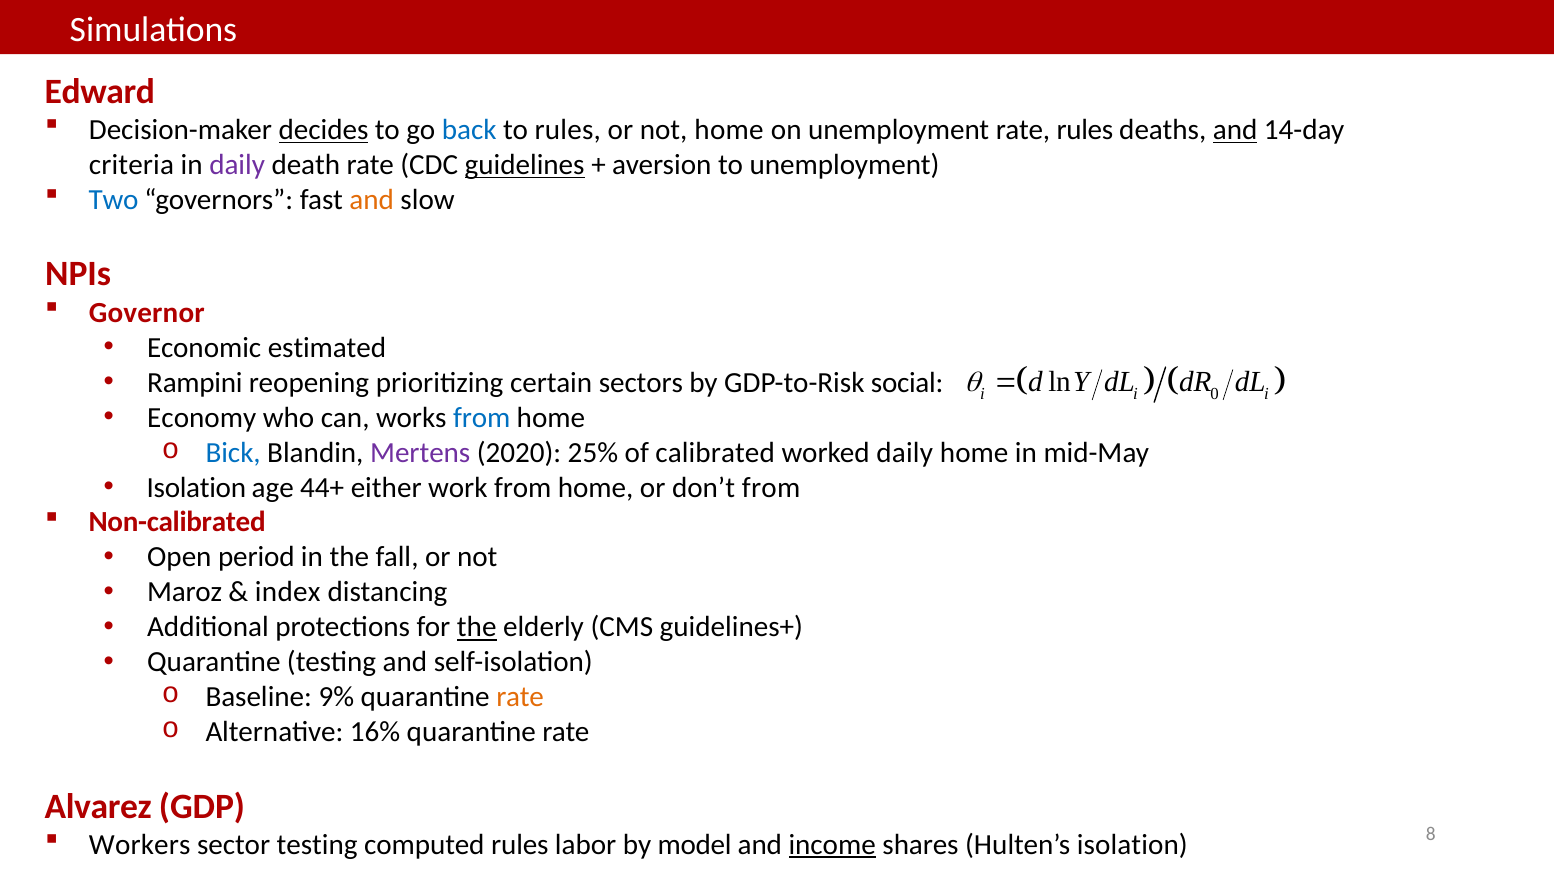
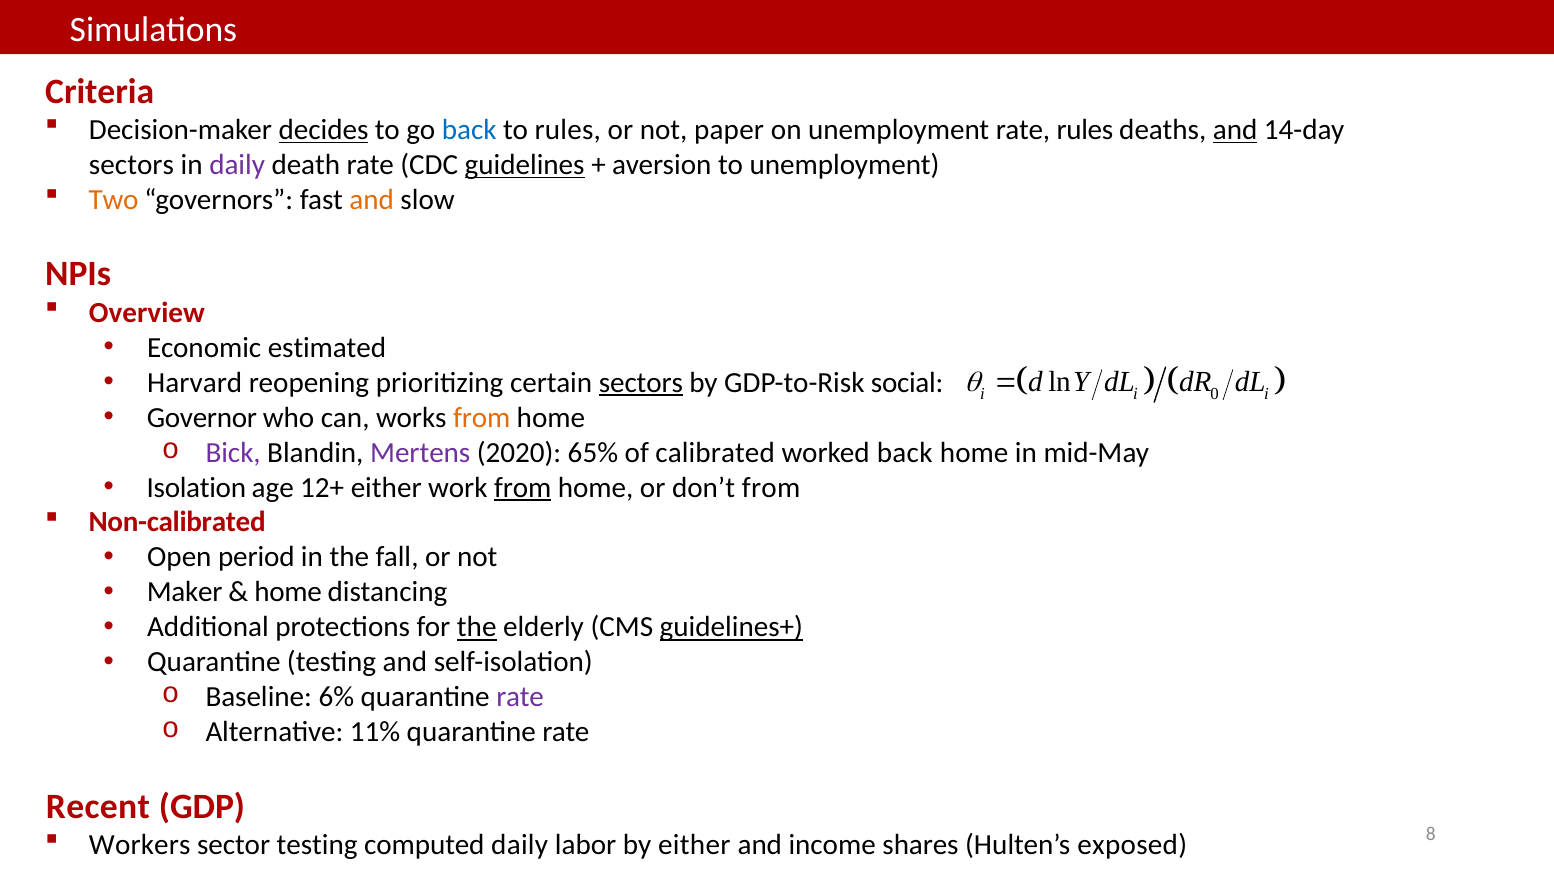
Edward: Edward -> Criteria (100, 92)
not home: home -> paper (729, 130)
criteria: criteria -> sectors (132, 165)
Two colour: blue -> orange (113, 200)
Governor: Governor -> Overview (147, 313)
Rampini: Rampini -> Harvard (195, 383)
sectors underline: none -> present (641, 383)
Economy: Economy -> Governor (202, 418)
from colour: blue -> orange (482, 418)
Bick colour: blue -> purple (233, 452)
25%: 25% -> 65% (593, 452)
worked daily: daily -> back (905, 452)
44+: 44+ -> 12+ (322, 487)
from underline: none -> present (523, 487)
Maroz: Maroz -> Maker (185, 592)
index: index -> home (288, 592)
guidelines+ underline: none -> present (731, 627)
9%: 9% -> 6% (336, 697)
rate colour: orange -> purple (520, 697)
16%: 16% -> 11% (375, 732)
Alvarez: Alvarez -> Recent (98, 806)
computed rules: rules -> daily (520, 845)
by model: model -> either (694, 845)
income underline: present -> none (832, 845)
Hulten’s isolation: isolation -> exposed (1132, 845)
